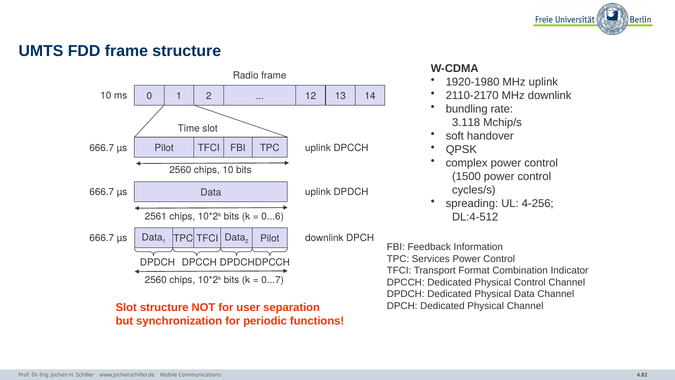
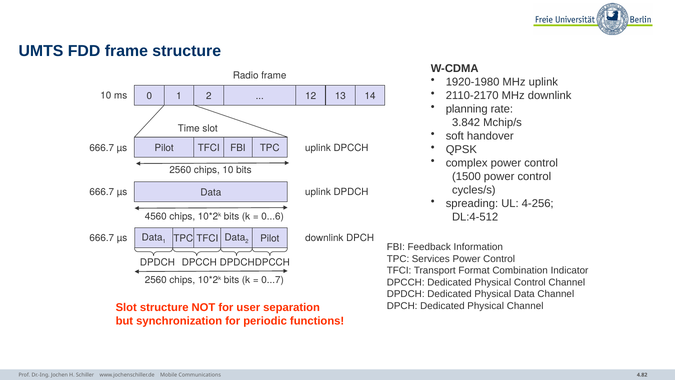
bundling: bundling -> planning (467, 109)
3.118: 3.118 -> 3.842 (466, 122)
2561: 2561 -> 4560 (156, 216)
